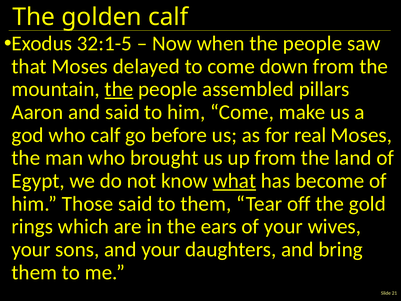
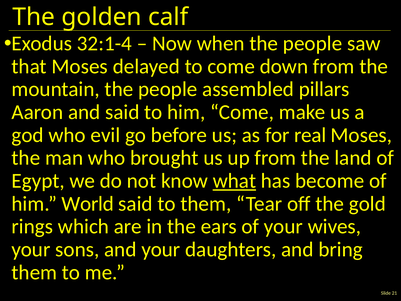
32:1-5: 32:1-5 -> 32:1-4 (104, 44)
the underline: present -> none (119, 89)
who calf: calf -> evil (105, 135)
Those: Those -> World (88, 204)
